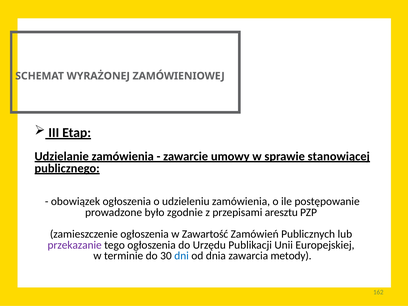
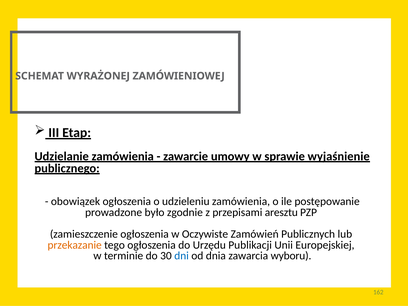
stanowiącej: stanowiącej -> wyjaśnienie (339, 156)
Zawartość: Zawartość -> Oczywiste (205, 234)
przekazanie colour: purple -> orange (75, 245)
metody: metody -> wyboru (291, 256)
